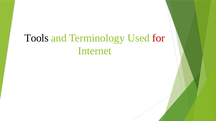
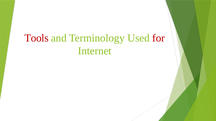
Tools colour: black -> red (36, 38)
